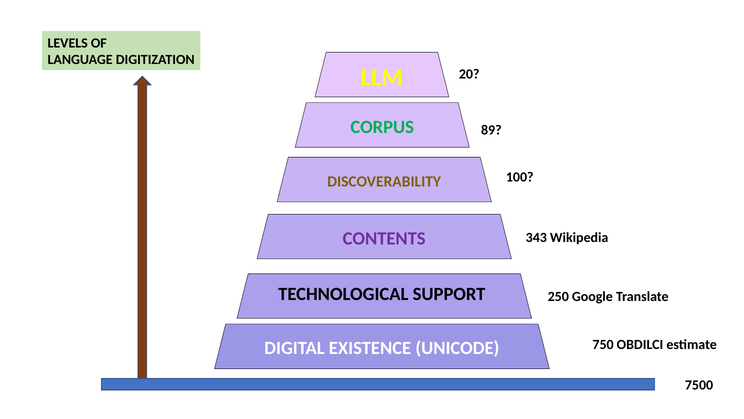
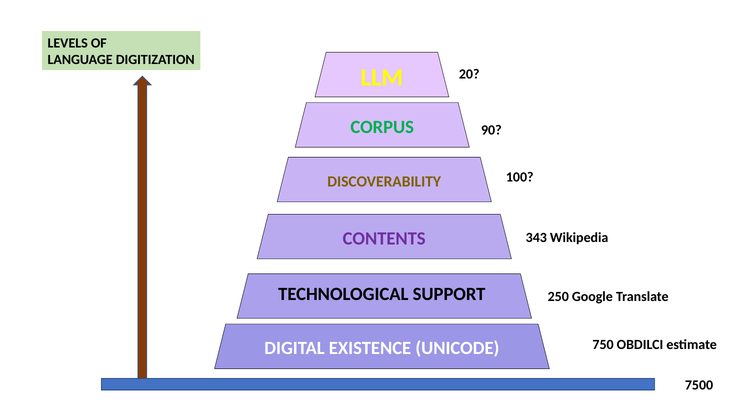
89: 89 -> 90 (491, 130)
